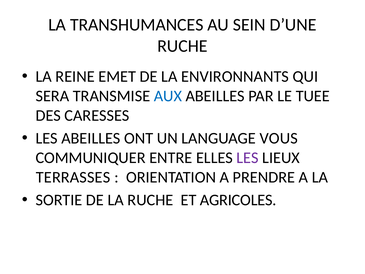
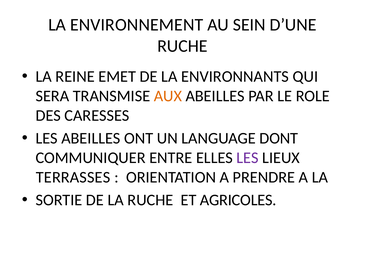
TRANSHUMANCES: TRANSHUMANCES -> ENVIRONNEMENT (137, 25)
AUX colour: blue -> orange (168, 96)
TUEE: TUEE -> ROLE (313, 96)
VOUS: VOUS -> DONT (279, 138)
